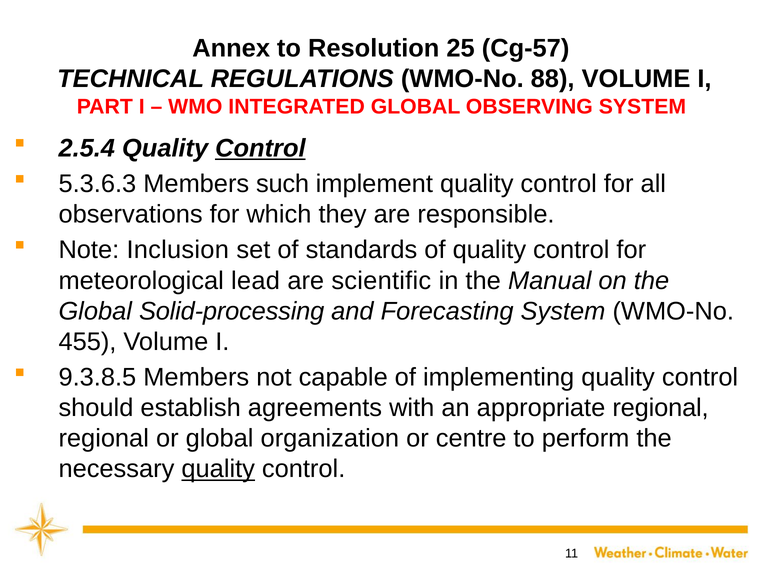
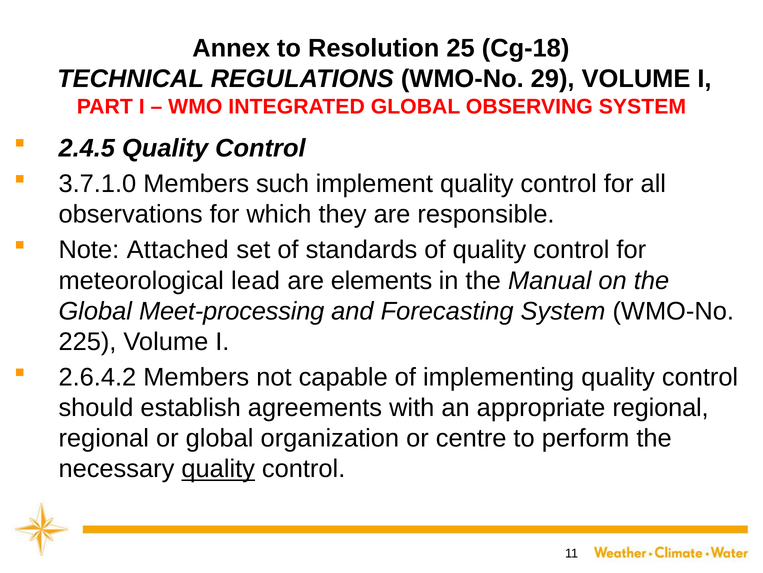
Cg-57: Cg-57 -> Cg-18 (526, 48)
88: 88 -> 29 (553, 79)
2.5.4: 2.5.4 -> 2.4.5 (87, 148)
Control underline: present -> none (260, 148)
5.3.6.3: 5.3.6.3 -> 3.7.1.0 (97, 184)
Inclusion: Inclusion -> Attached (178, 250)
scientific: scientific -> elements (382, 280)
Solid-processing: Solid-processing -> Meet-processing (232, 311)
455: 455 -> 225 (87, 341)
9.3.8.5: 9.3.8.5 -> 2.6.4.2 (97, 377)
